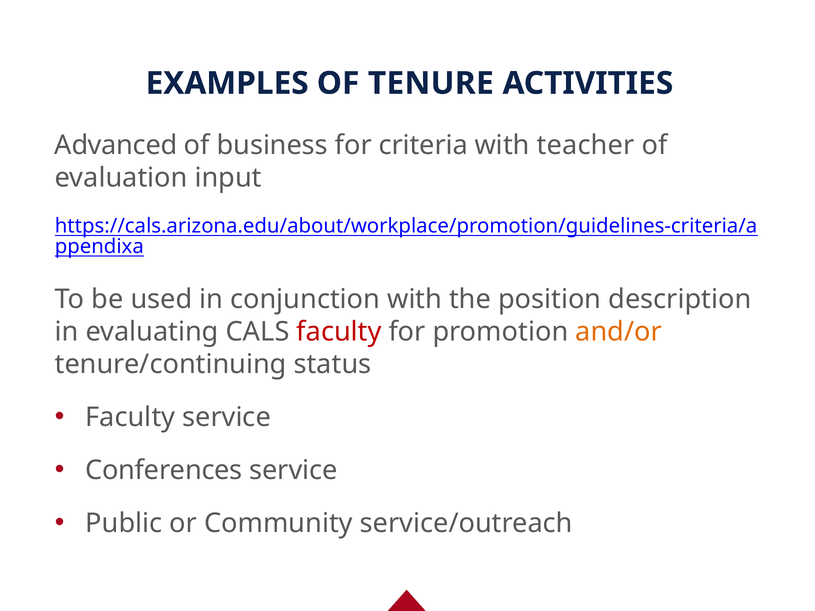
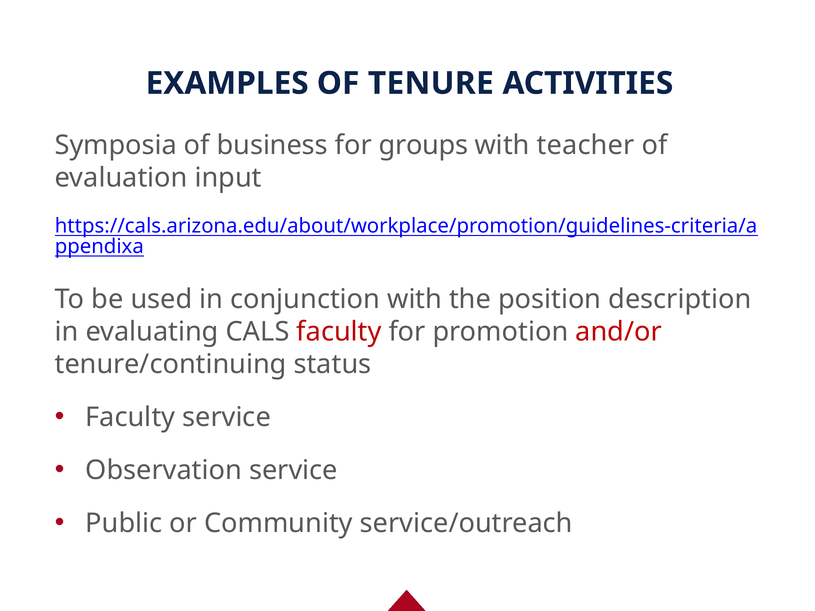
Advanced: Advanced -> Symposia (116, 145)
criteria: criteria -> groups (423, 145)
and/or colour: orange -> red (619, 332)
Conferences: Conferences -> Observation (164, 471)
